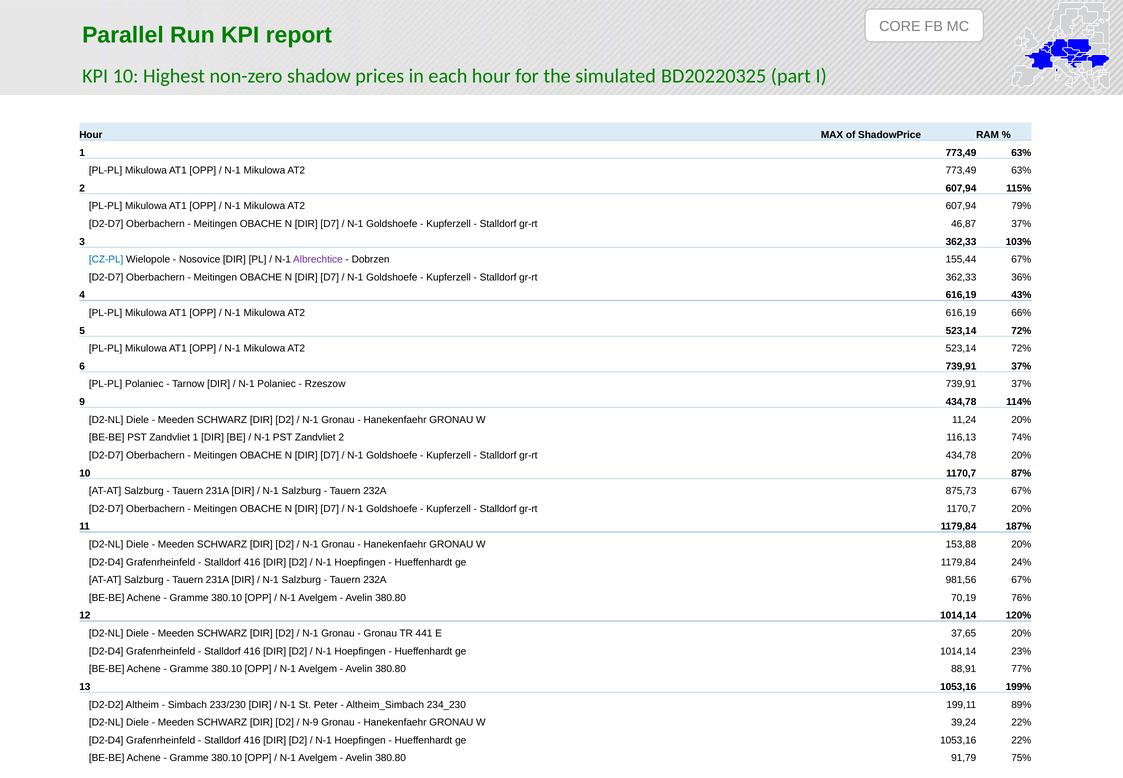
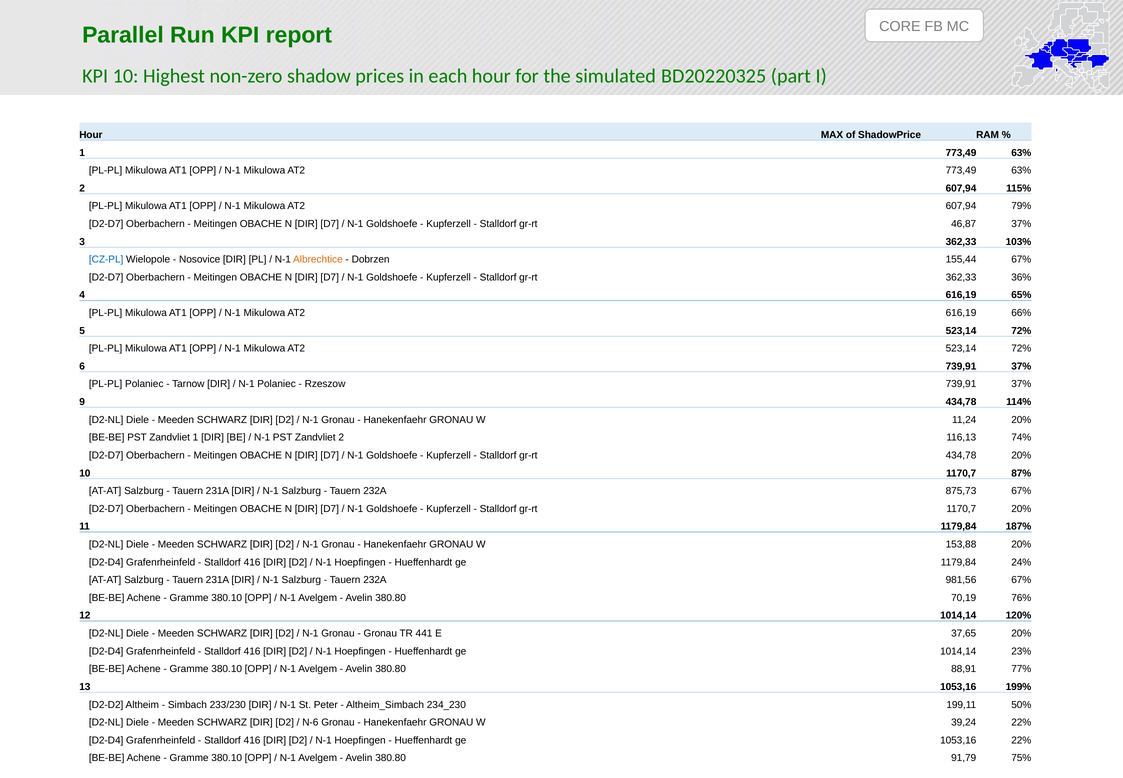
Albrechtice colour: purple -> orange (318, 259)
43%: 43% -> 65% (1021, 295)
89%: 89% -> 50% (1021, 704)
N-9: N-9 -> N-6 (310, 722)
